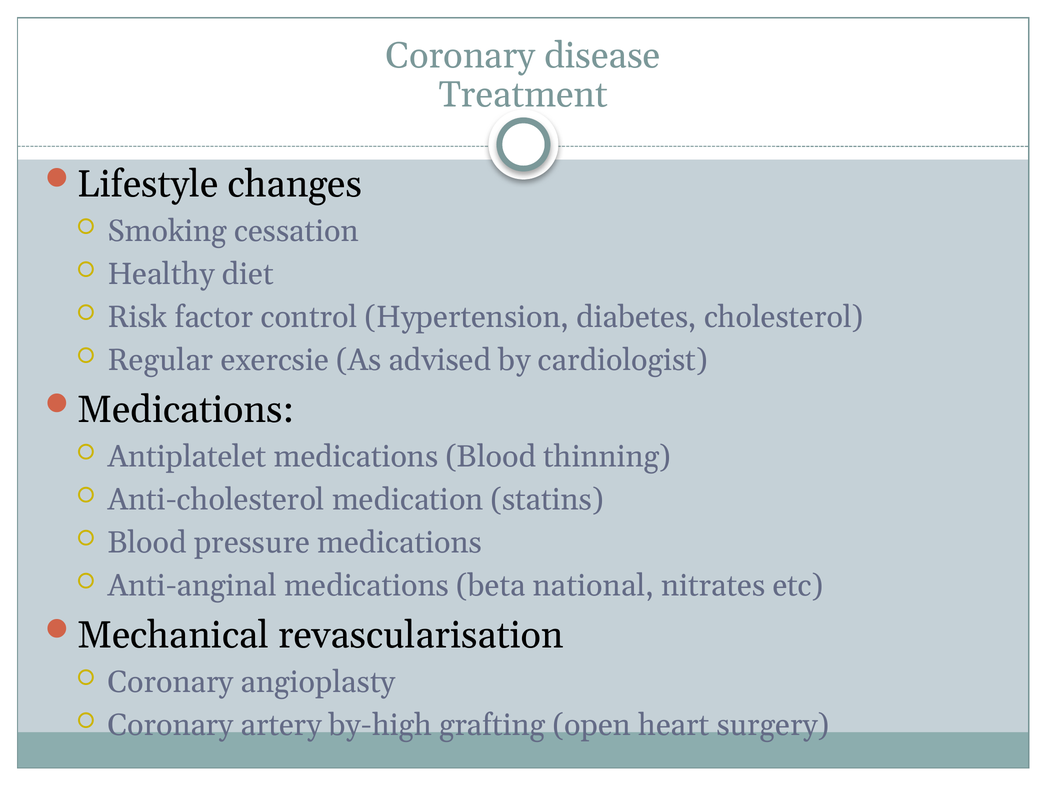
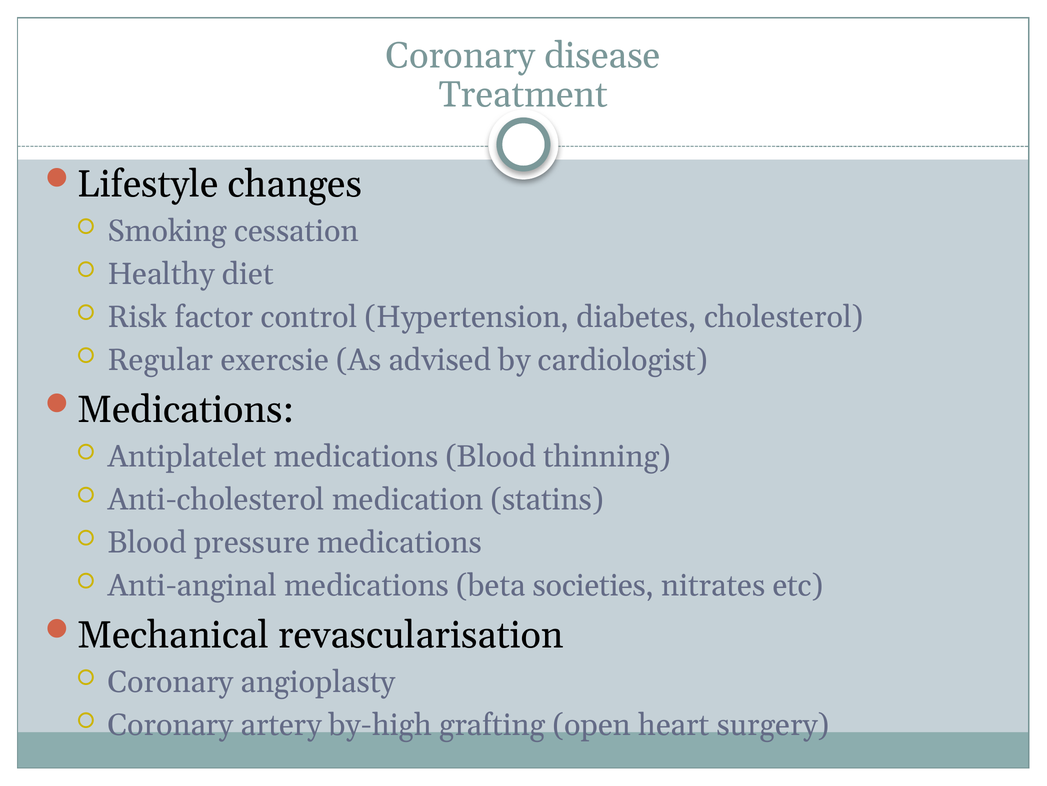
national: national -> societies (593, 585)
